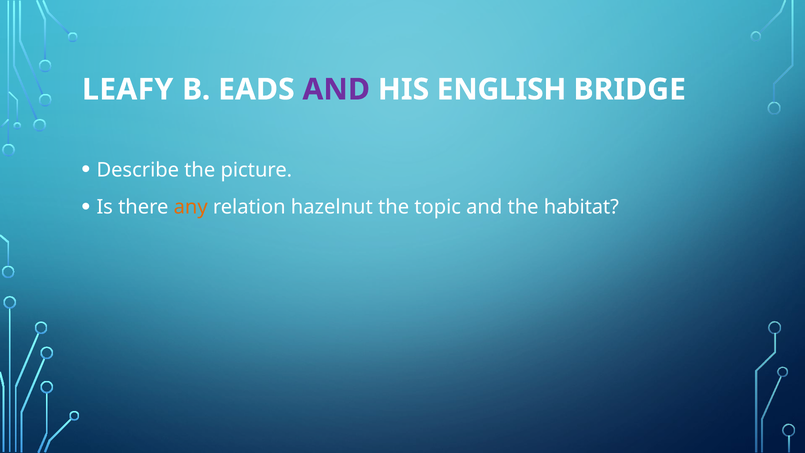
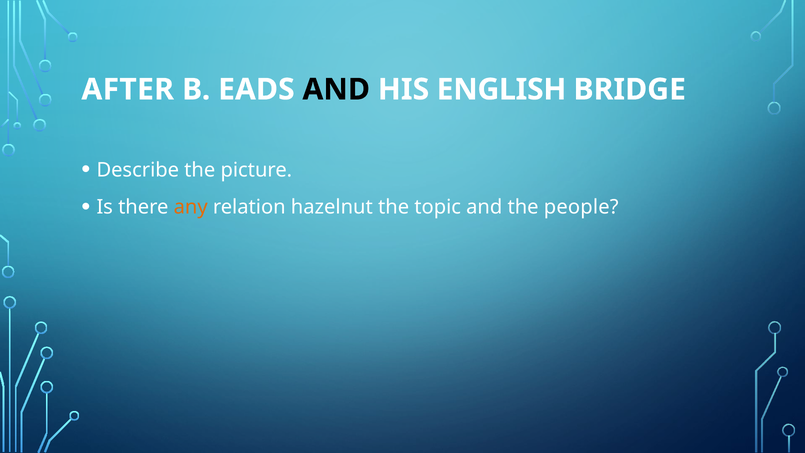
LEAFY: LEAFY -> AFTER (128, 89)
AND colour: purple -> black (336, 89)
habitat: habitat -> people (581, 207)
